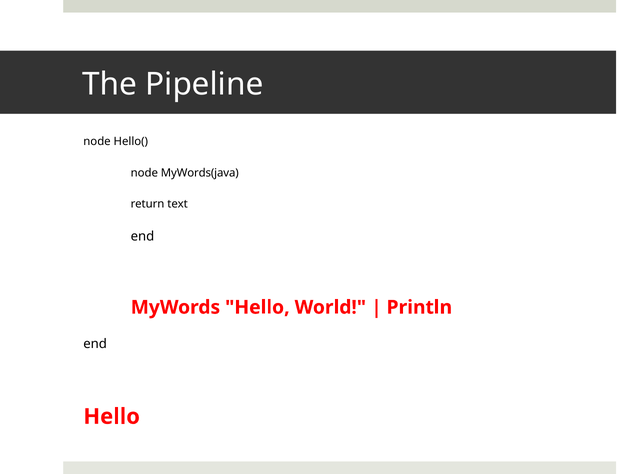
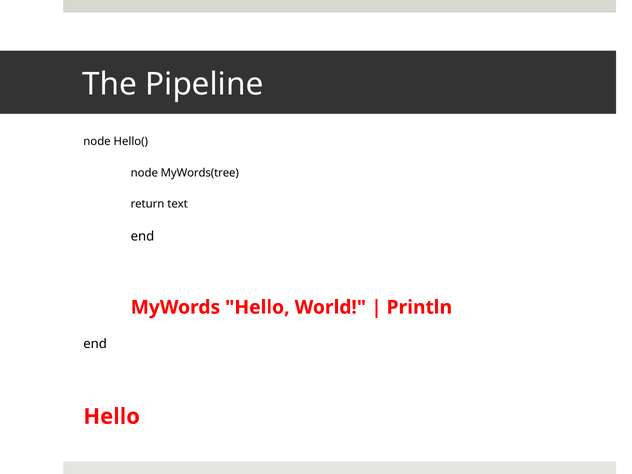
MyWords(java: MyWords(java -> MyWords(tree (200, 173)
